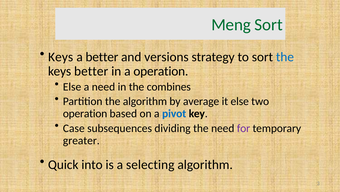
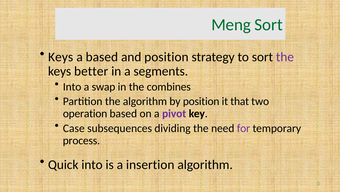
a better: better -> based (102, 57)
and versions: versions -> position (166, 57)
the colour: blue -> purple (285, 57)
a operation: operation -> segments (161, 71)
Else: Else -> Into (72, 86)
a need: need -> swap (104, 86)
by average: average -> position (201, 101)
it else: else -> that (240, 101)
pivot colour: blue -> purple (174, 113)
greater: greater -> process (81, 140)
selecting: selecting -> insertion (150, 164)
